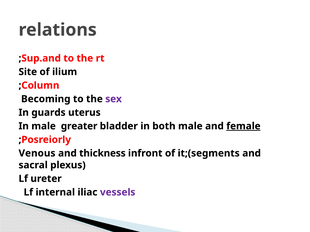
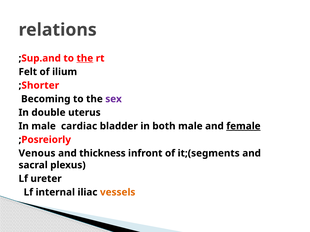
the underline: none -> present (85, 58)
Site: Site -> Felt (28, 72)
Column: Column -> Shorter (40, 86)
guards: guards -> double (48, 113)
greater: greater -> cardiac (79, 126)
vessels colour: purple -> orange (118, 193)
